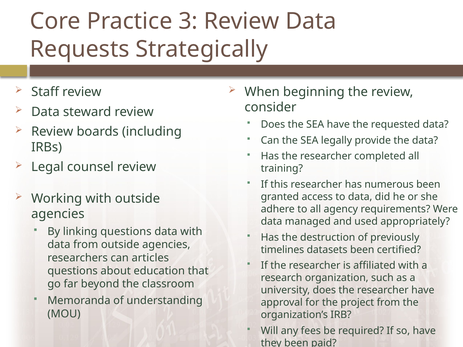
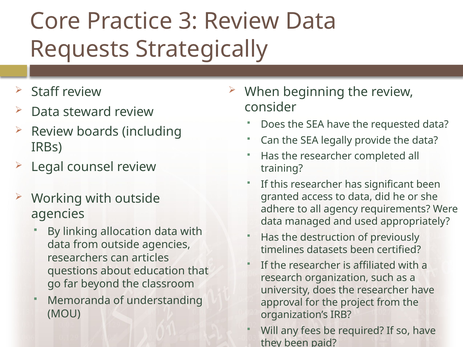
numerous: numerous -> significant (389, 185)
linking questions: questions -> allocation (126, 232)
